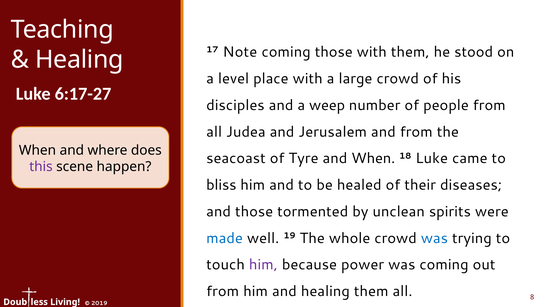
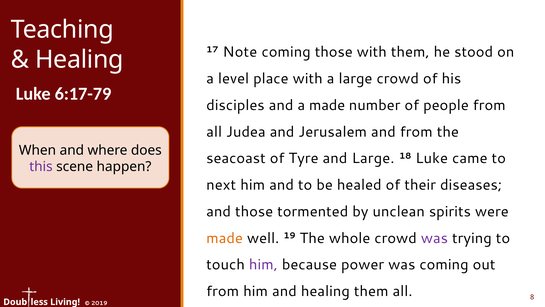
6:17-27: 6:17-27 -> 6:17-79 (83, 94)
a weep: weep -> made (327, 105)
and When: When -> Large (373, 158)
bliss: bliss -> next (221, 185)
made colour: blue -> orange (225, 238)
was colour: blue -> purple (434, 238)
